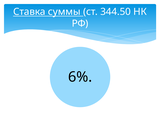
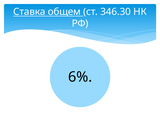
суммы: суммы -> общем (64, 12)
344.50: 344.50 -> 346.30 (116, 12)
